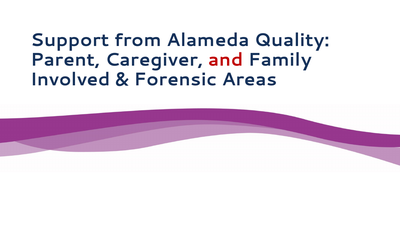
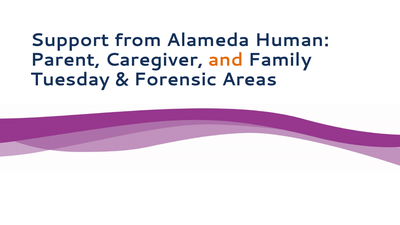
Quality: Quality -> Human (292, 40)
and colour: red -> orange (226, 60)
Involved: Involved -> Tuesday (70, 80)
